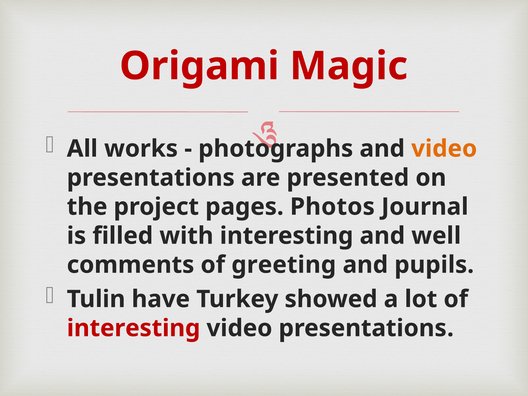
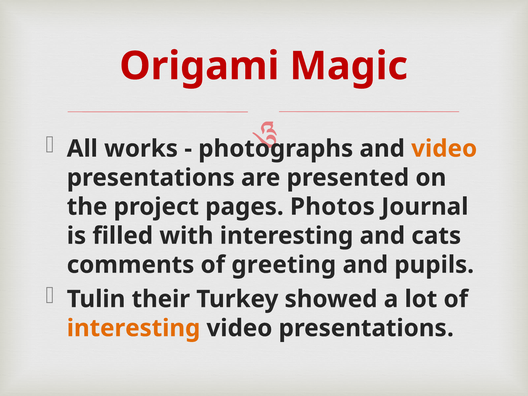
well: well -> cats (436, 236)
have: have -> their (161, 299)
interesting colour: red -> orange (134, 328)
